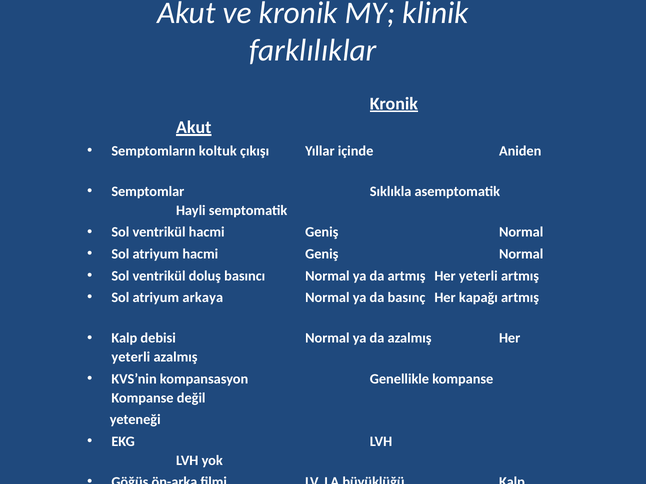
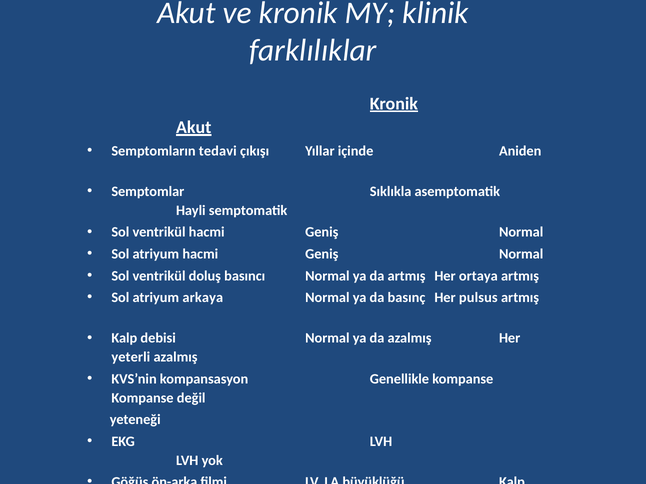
Semptomların koltuk: koltuk -> tedavi (218, 151)
artmış Her yeterli: yeterli -> ortaya (478, 276)
kapağı: kapağı -> pulsus (478, 298)
